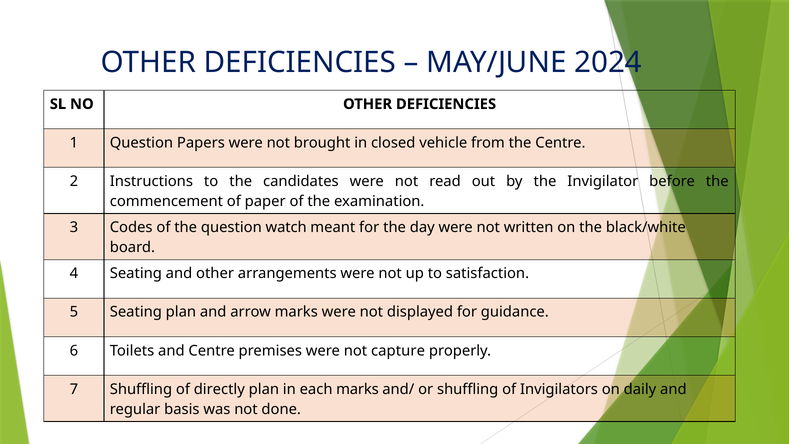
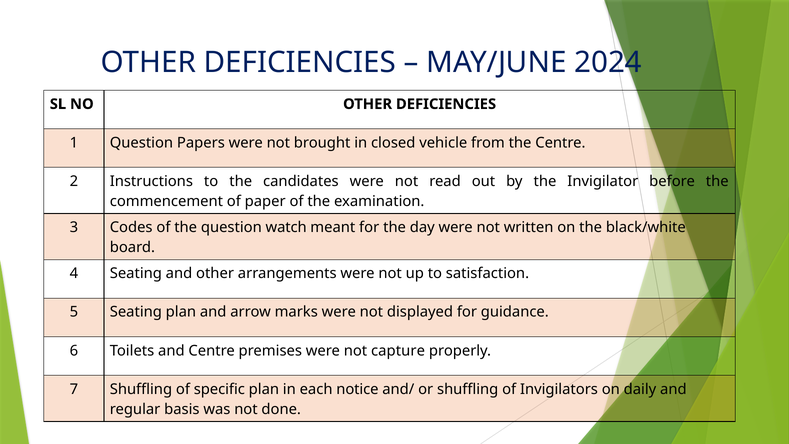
directly: directly -> specific (219, 389)
each marks: marks -> notice (357, 389)
